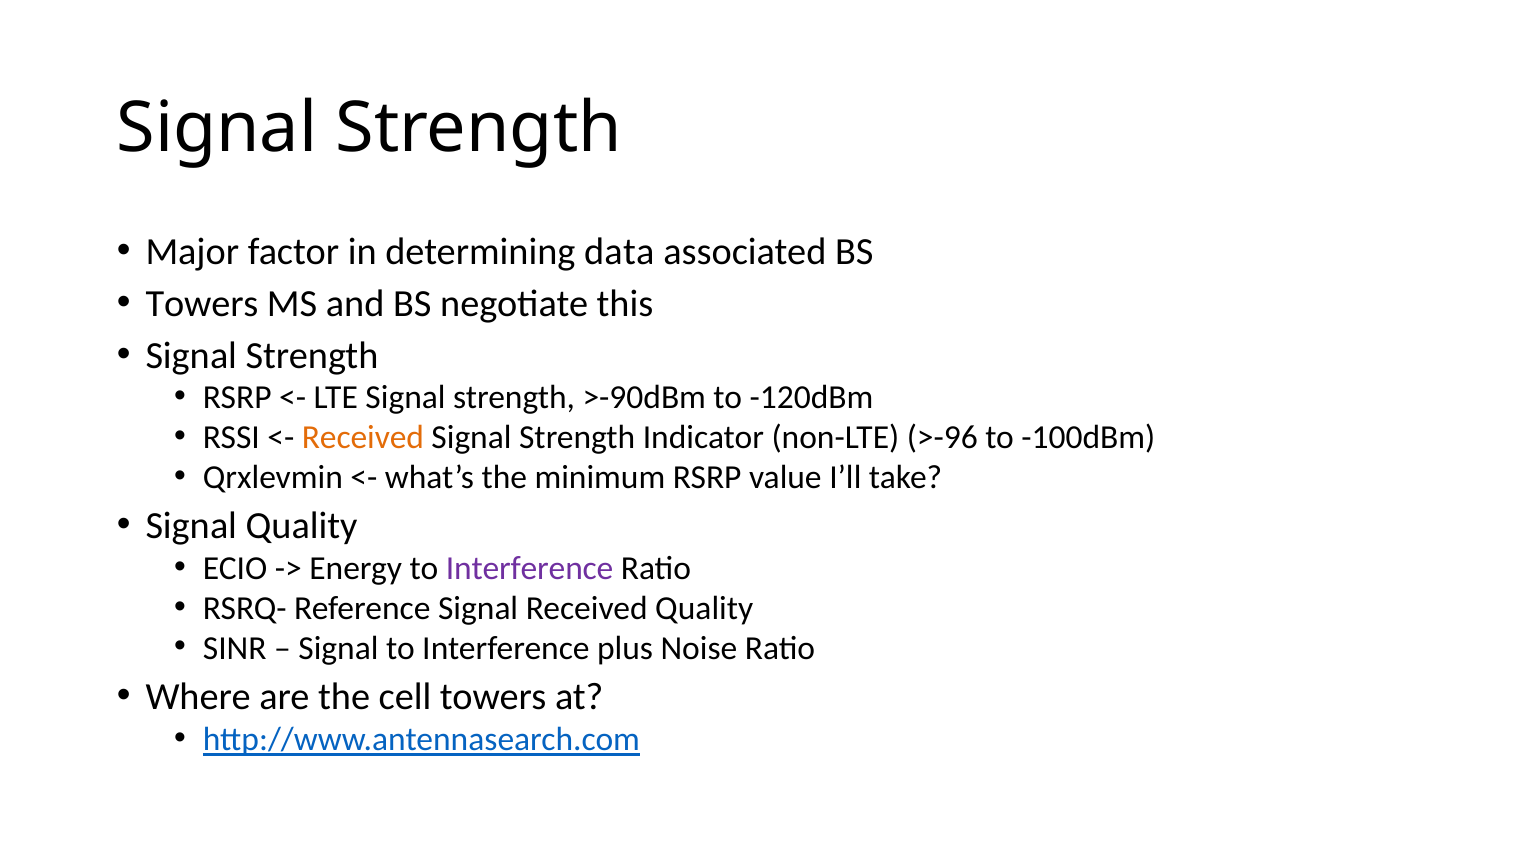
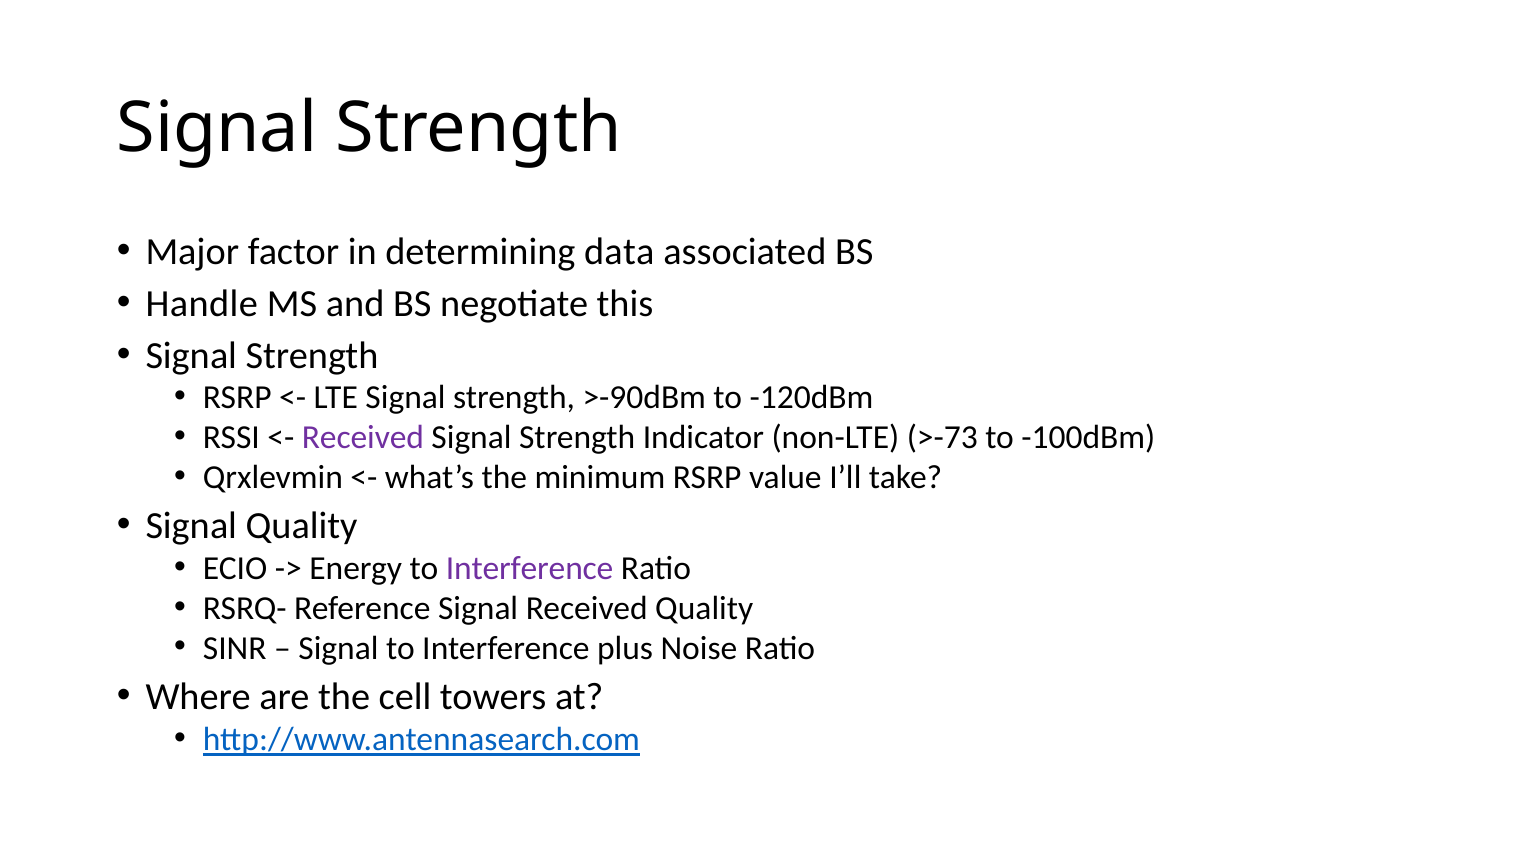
Towers: Towers -> Handle (202, 304)
Received colour: orange -> purple (363, 437)
>-96: >-96 -> >-73 (942, 437)
